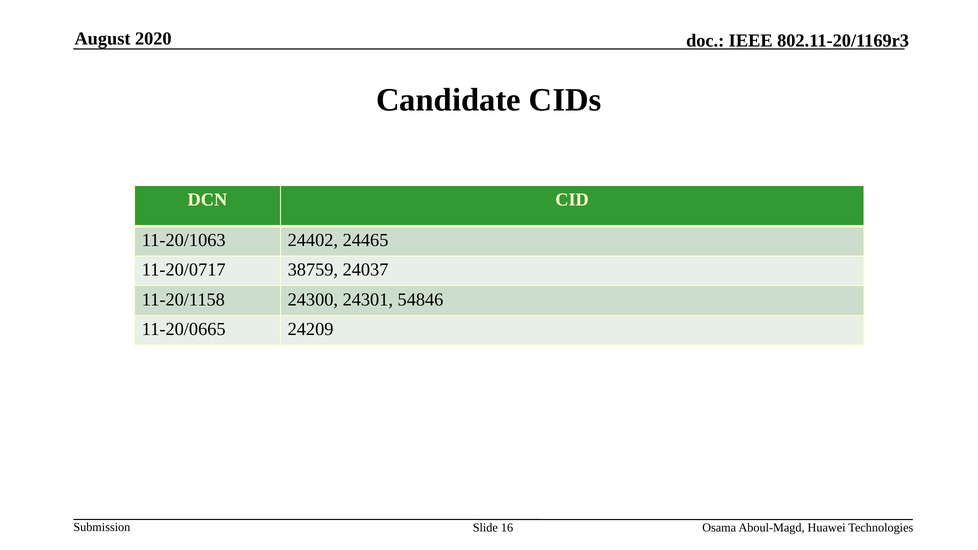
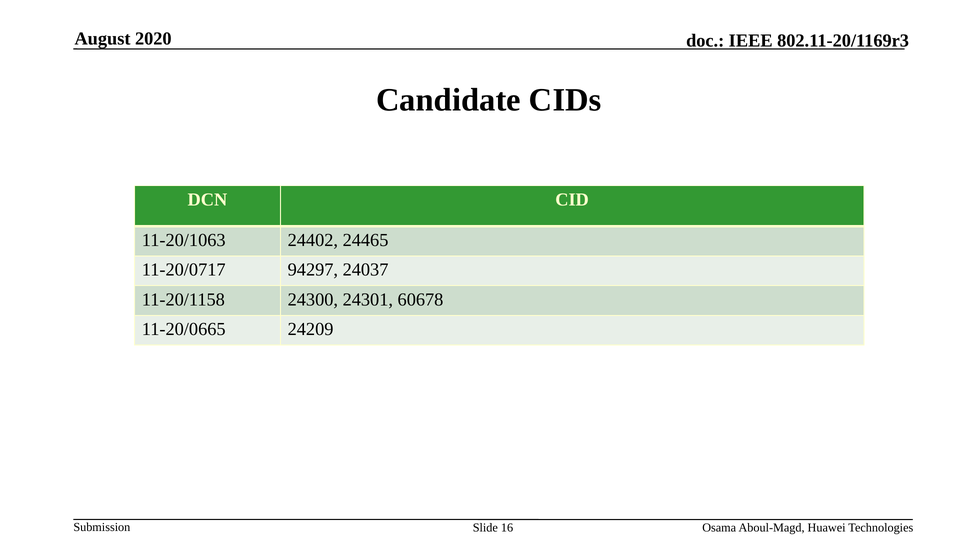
38759: 38759 -> 94297 (313, 270)
54846: 54846 -> 60678 (420, 300)
